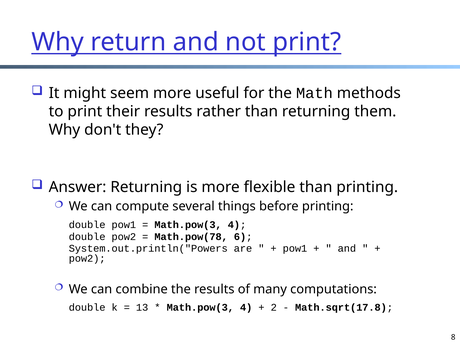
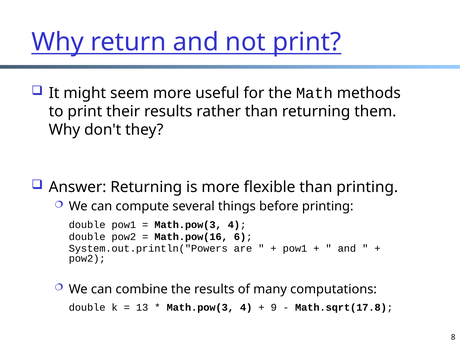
Math.pow(78: Math.pow(78 -> Math.pow(16 (191, 237)
2: 2 -> 9 (274, 308)
